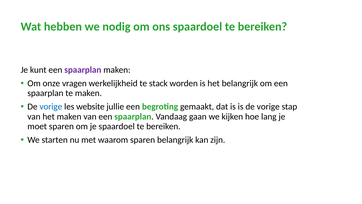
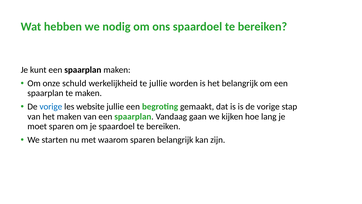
spaarplan colour: purple -> black (83, 70)
vragen: vragen -> schuld (74, 83)
te stack: stack -> jullie (158, 83)
